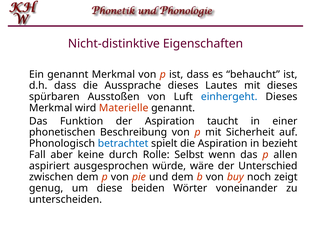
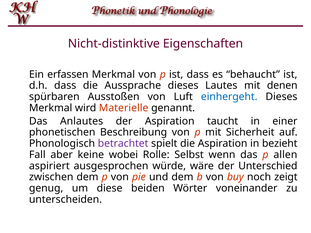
Ein genannt: genannt -> erfassen (68, 74)
mit dieses: dieses -> denen (282, 86)
Funktion: Funktion -> Anlautes (82, 121)
betrachtet colour: blue -> purple (123, 144)
durch: durch -> wobei (123, 155)
